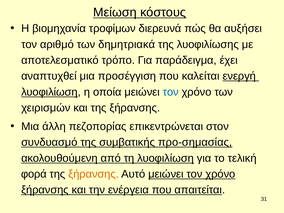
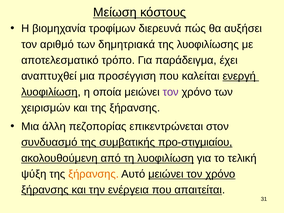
τον colour: blue -> purple (171, 92)
προ-σημασίας: προ-σημασίας -> προ-στιγμιαίου (195, 142)
φορά: φορά -> ψύξη (34, 174)
